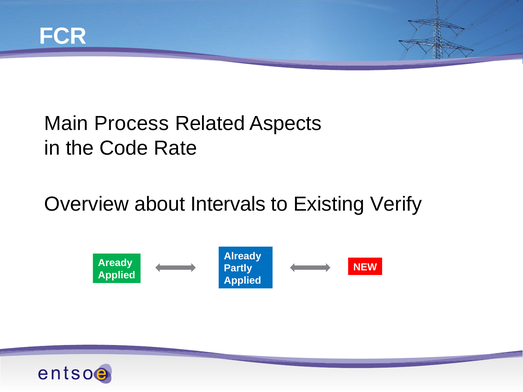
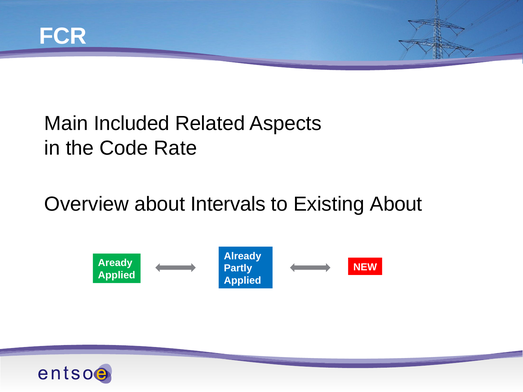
Process: Process -> Included (132, 124)
Existing Verify: Verify -> About (396, 204)
